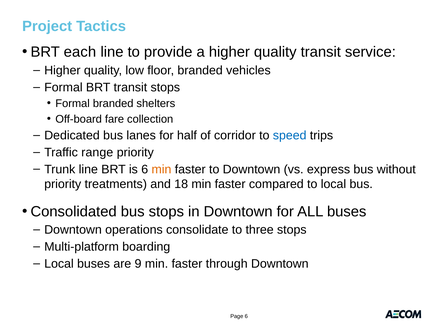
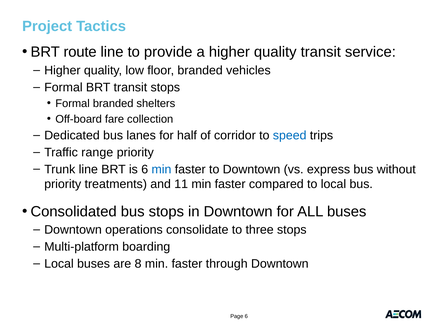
each: each -> route (80, 52)
min colour: orange -> blue (161, 169)
18: 18 -> 11 (181, 184)
9: 9 -> 8 (138, 263)
